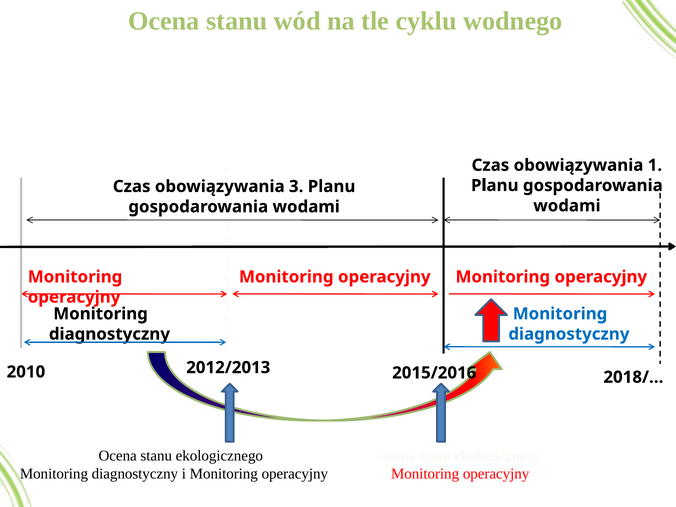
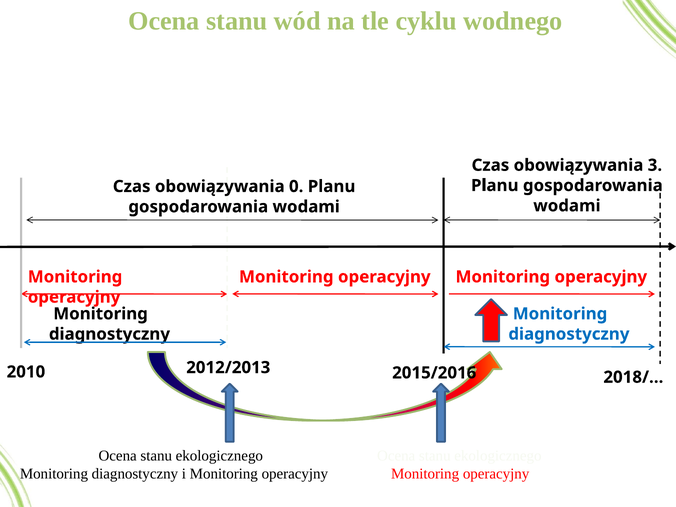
1: 1 -> 3 (655, 165)
3: 3 -> 0 (296, 186)
